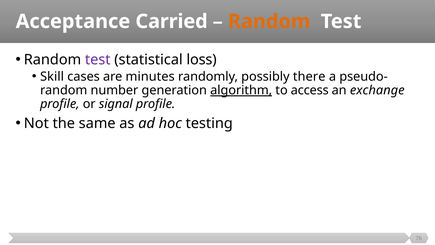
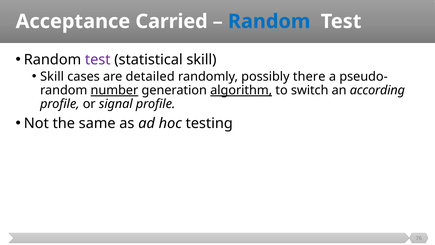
Random colour: orange -> blue (269, 21)
statistical loss: loss -> skill (201, 60)
minutes: minutes -> detailed (150, 77)
number underline: none -> present (114, 90)
access: access -> switch (310, 90)
exchange: exchange -> according (377, 90)
